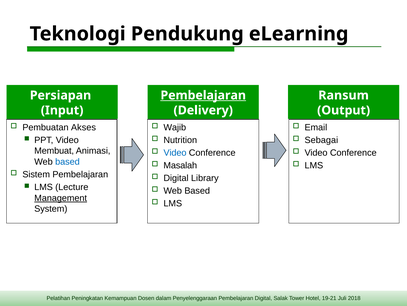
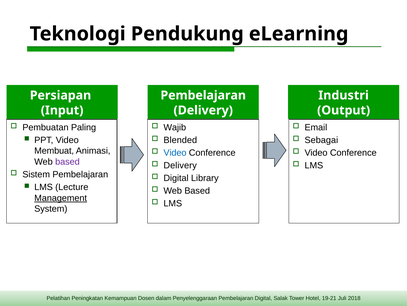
Pembelajaran underline: present -> none (203, 95)
Ransum: Ransum -> Industri (344, 95)
Akses: Akses -> Paling (84, 127)
Nutrition: Nutrition -> Blended (180, 140)
based colour: blue -> purple (67, 161)
Masalah: Masalah -> Delivery (180, 165)
